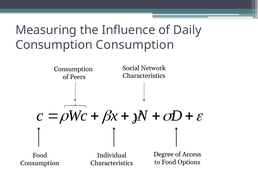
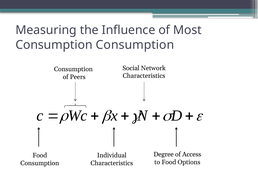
Daily: Daily -> Most (187, 30)
